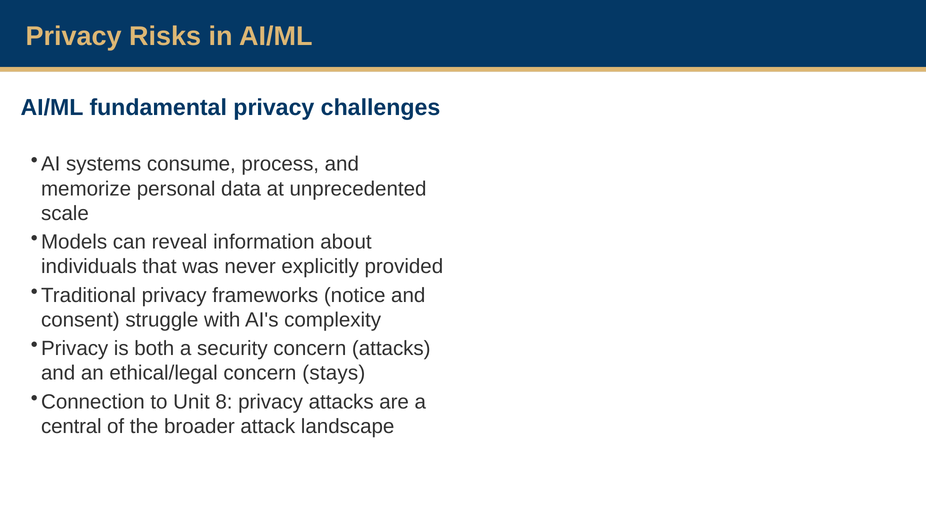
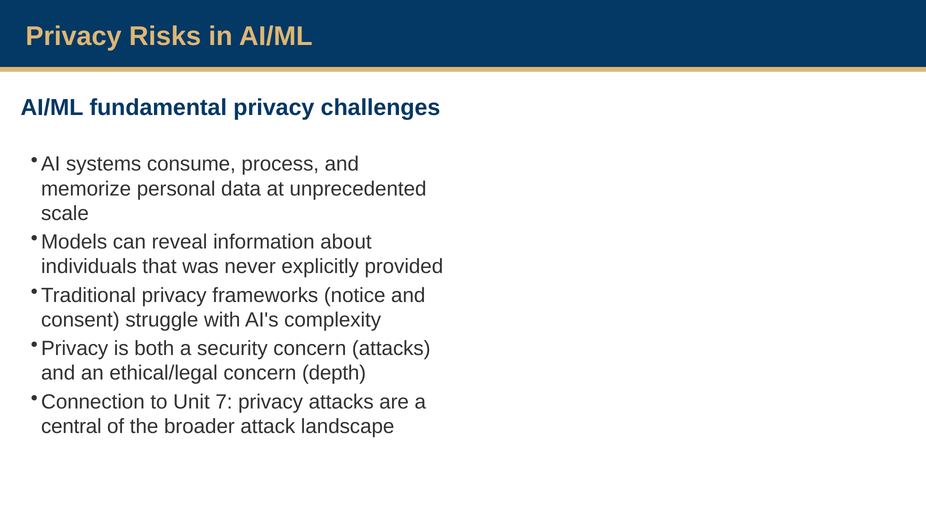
stays: stays -> depth (334, 373)
8: 8 -> 7 (224, 402)
